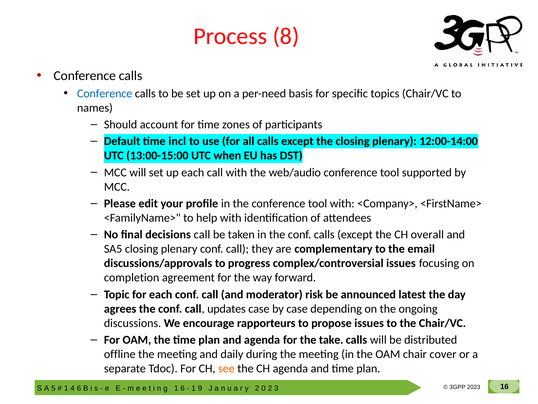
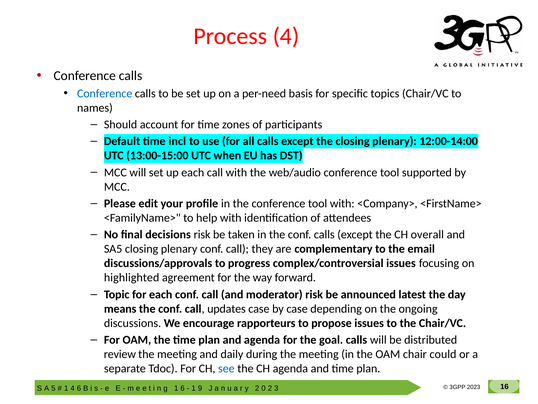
Process 8: 8 -> 4 (286, 36)
decisions call: call -> risk (202, 234)
completion: completion -> highlighted (132, 277)
agrees: agrees -> means (120, 308)
take: take -> goal (331, 340)
offline: offline -> review (120, 354)
cover: cover -> could (443, 354)
see colour: orange -> blue (226, 368)
